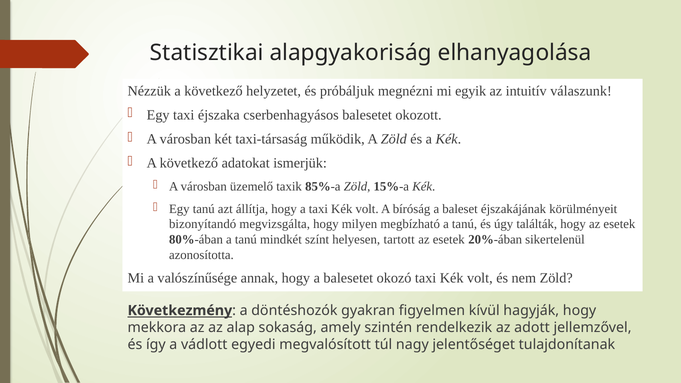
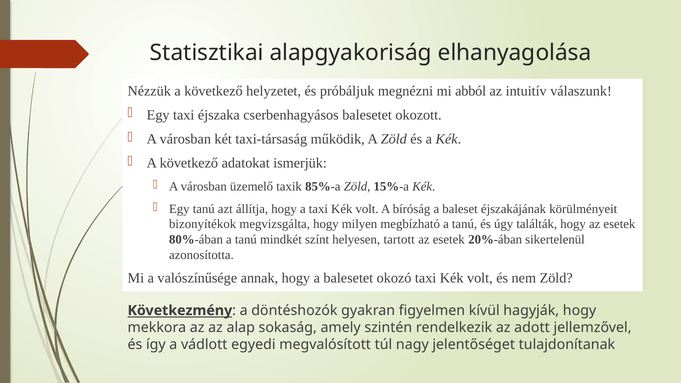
egyik: egyik -> abból (471, 91)
bizonyítandó: bizonyítandó -> bizonyítékok (203, 224)
